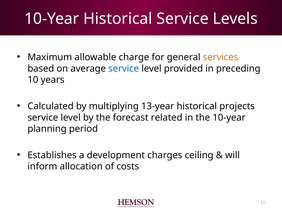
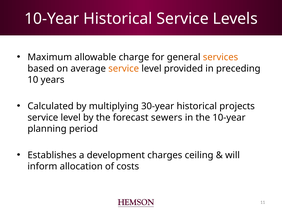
service colour: blue -> orange (124, 68)
13-year: 13-year -> 30-year (158, 106)
related: related -> sewers (167, 117)
